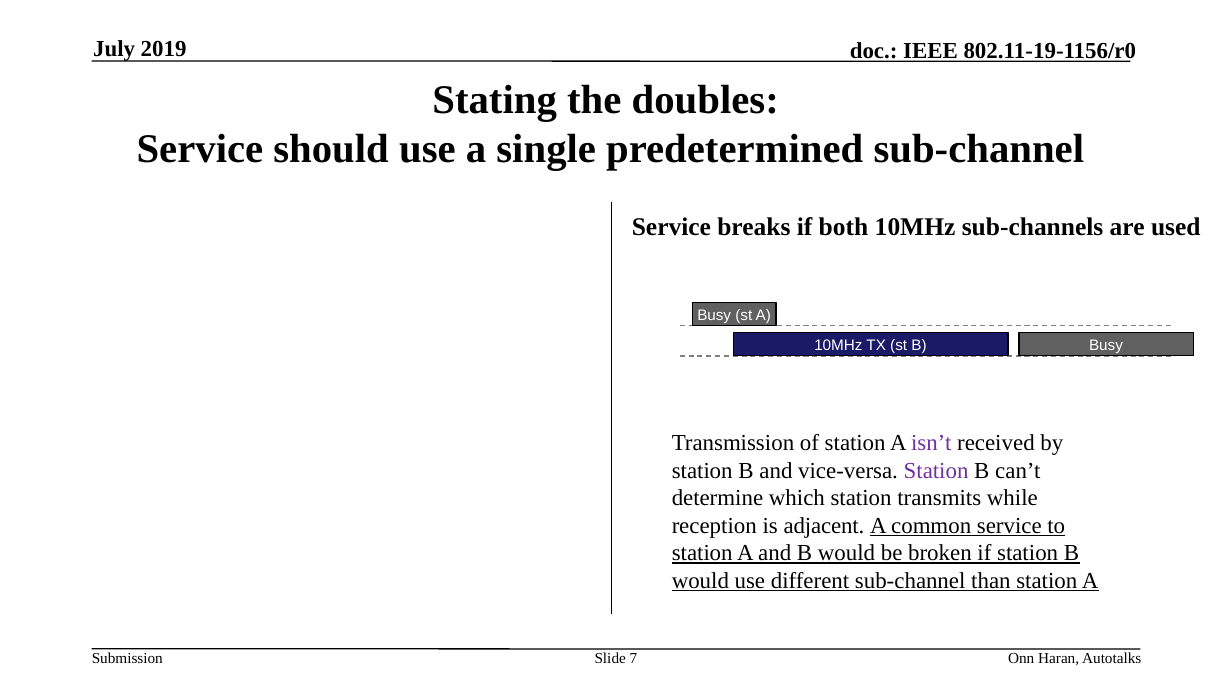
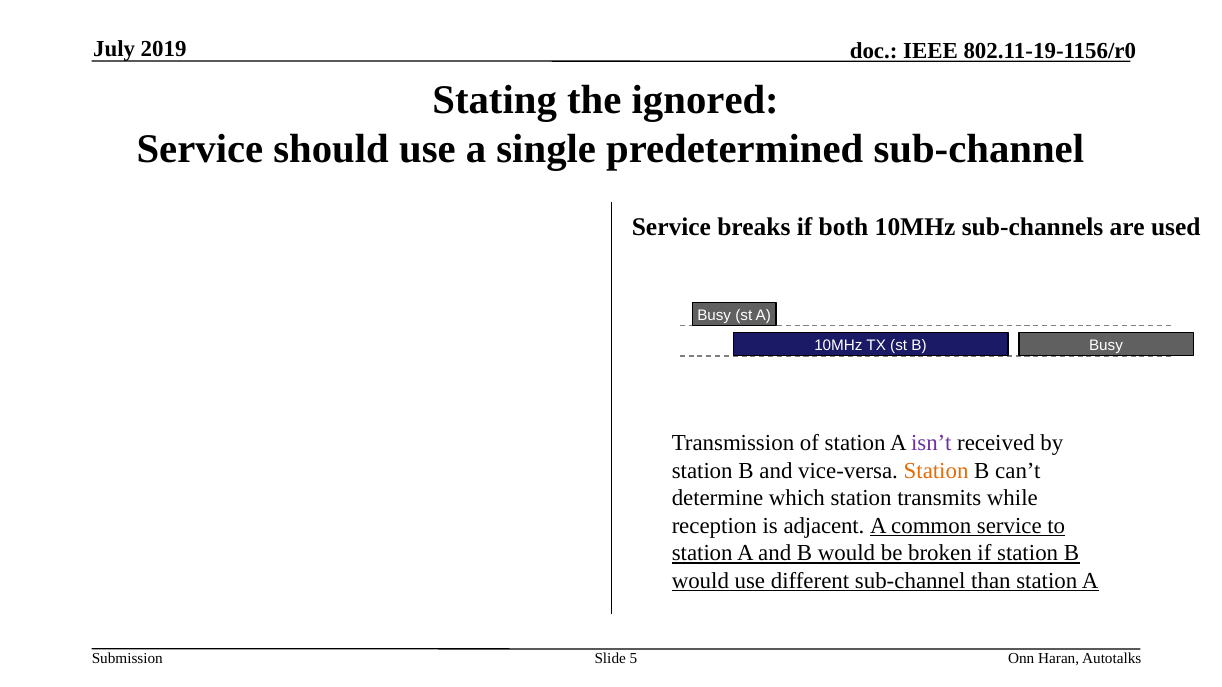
doubles: doubles -> ignored (705, 101)
Station colour: purple -> orange (936, 471)
7: 7 -> 5 (634, 659)
